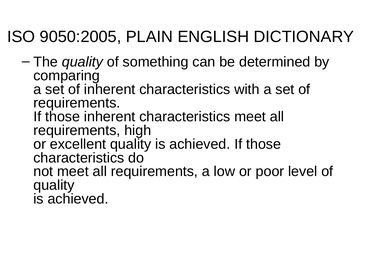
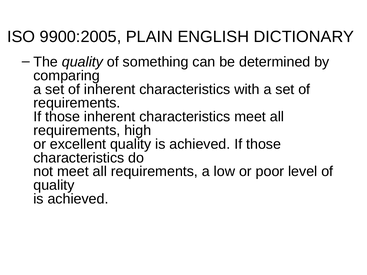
9050:2005: 9050:2005 -> 9900:2005 (81, 37)
